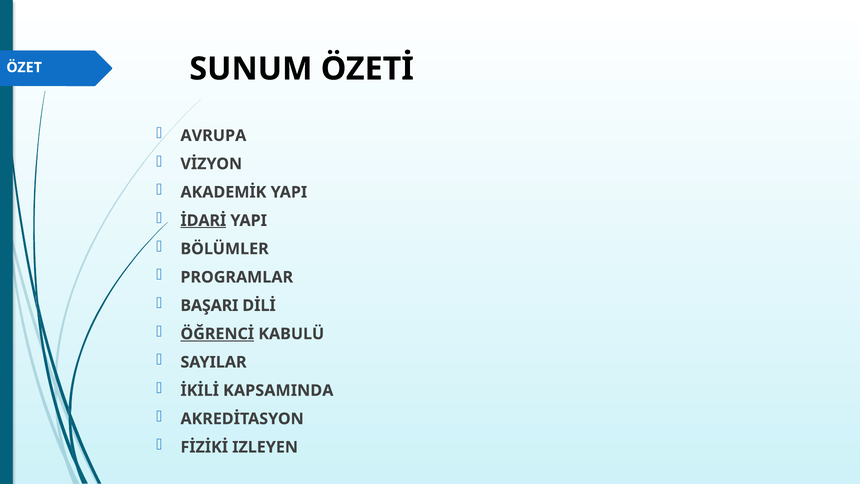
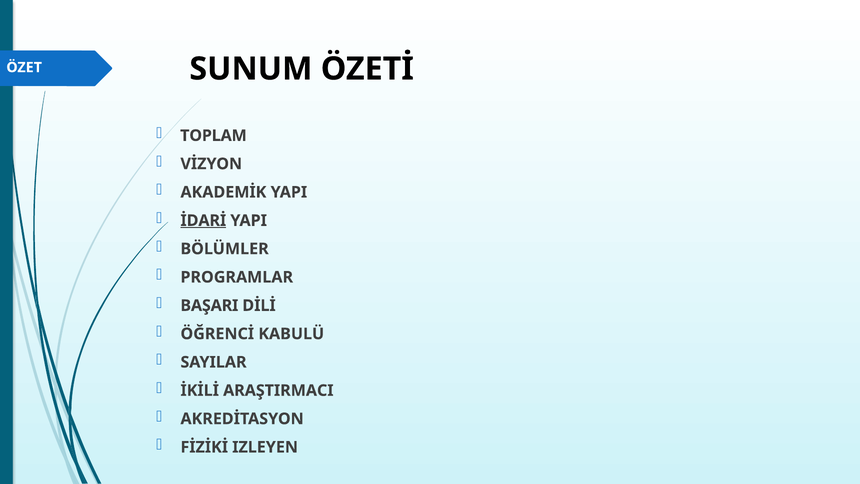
AVRUPA: AVRUPA -> TOPLAM (213, 136)
ÖĞRENCİ underline: present -> none (217, 334)
KAPSAMINDA: KAPSAMINDA -> ARAŞTIRMACI (278, 390)
